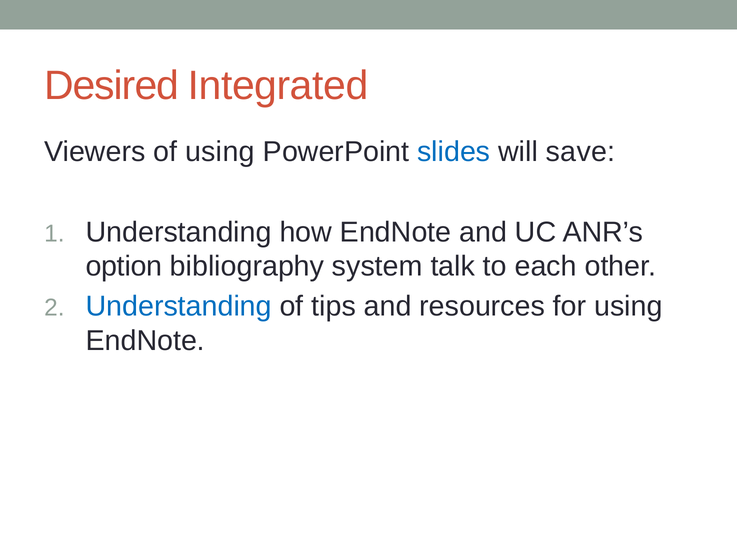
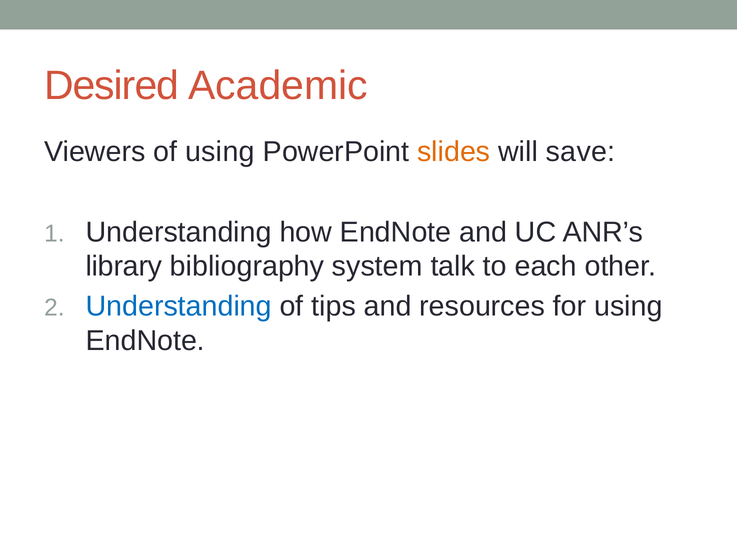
Integrated: Integrated -> Academic (278, 86)
slides colour: blue -> orange (454, 152)
option: option -> library (124, 266)
